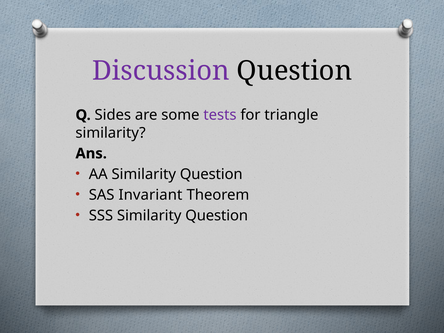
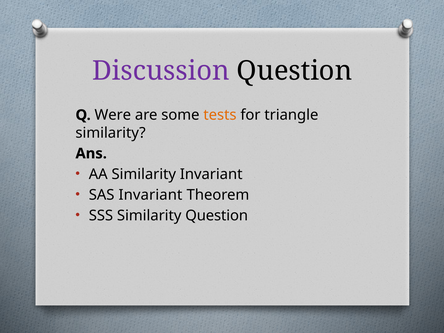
Sides: Sides -> Were (113, 115)
tests colour: purple -> orange (220, 115)
AA Similarity Question: Question -> Invariant (211, 174)
